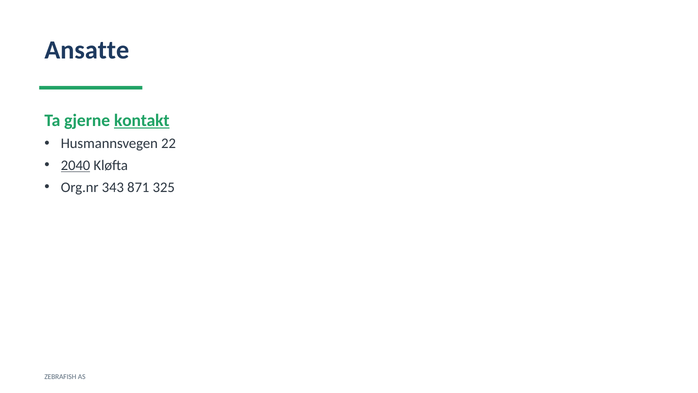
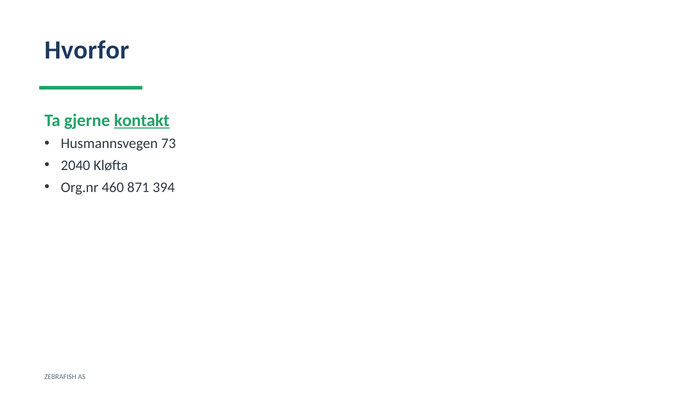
Ansatte: Ansatte -> Hvorfor (87, 50)
22: 22 -> 73 (169, 144)
2040 underline: present -> none (76, 165)
343: 343 -> 460 (113, 187)
325: 325 -> 394 (164, 187)
